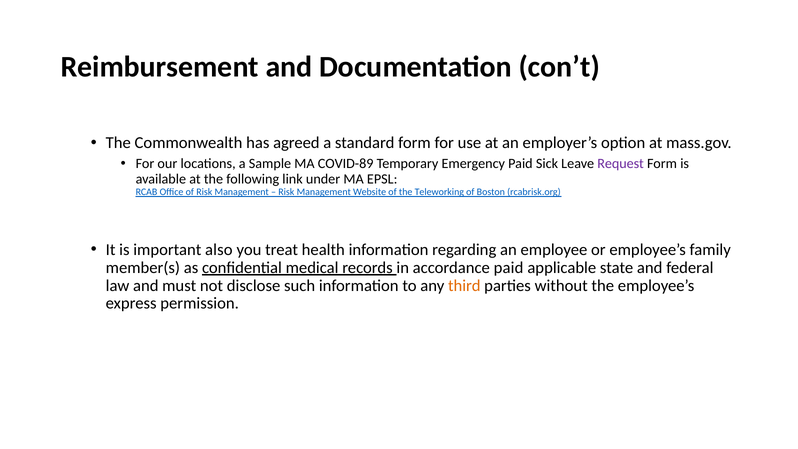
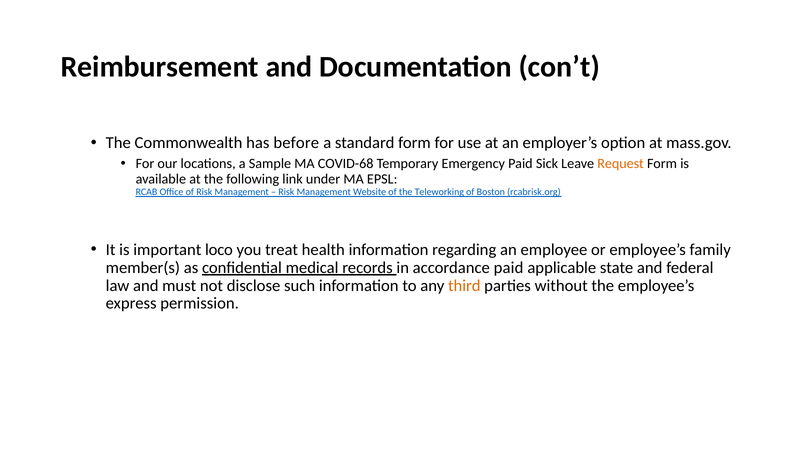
agreed: agreed -> before (296, 143)
COVID-89: COVID-89 -> COVID-68 (346, 164)
Request colour: purple -> orange (621, 164)
also: also -> loco (219, 249)
